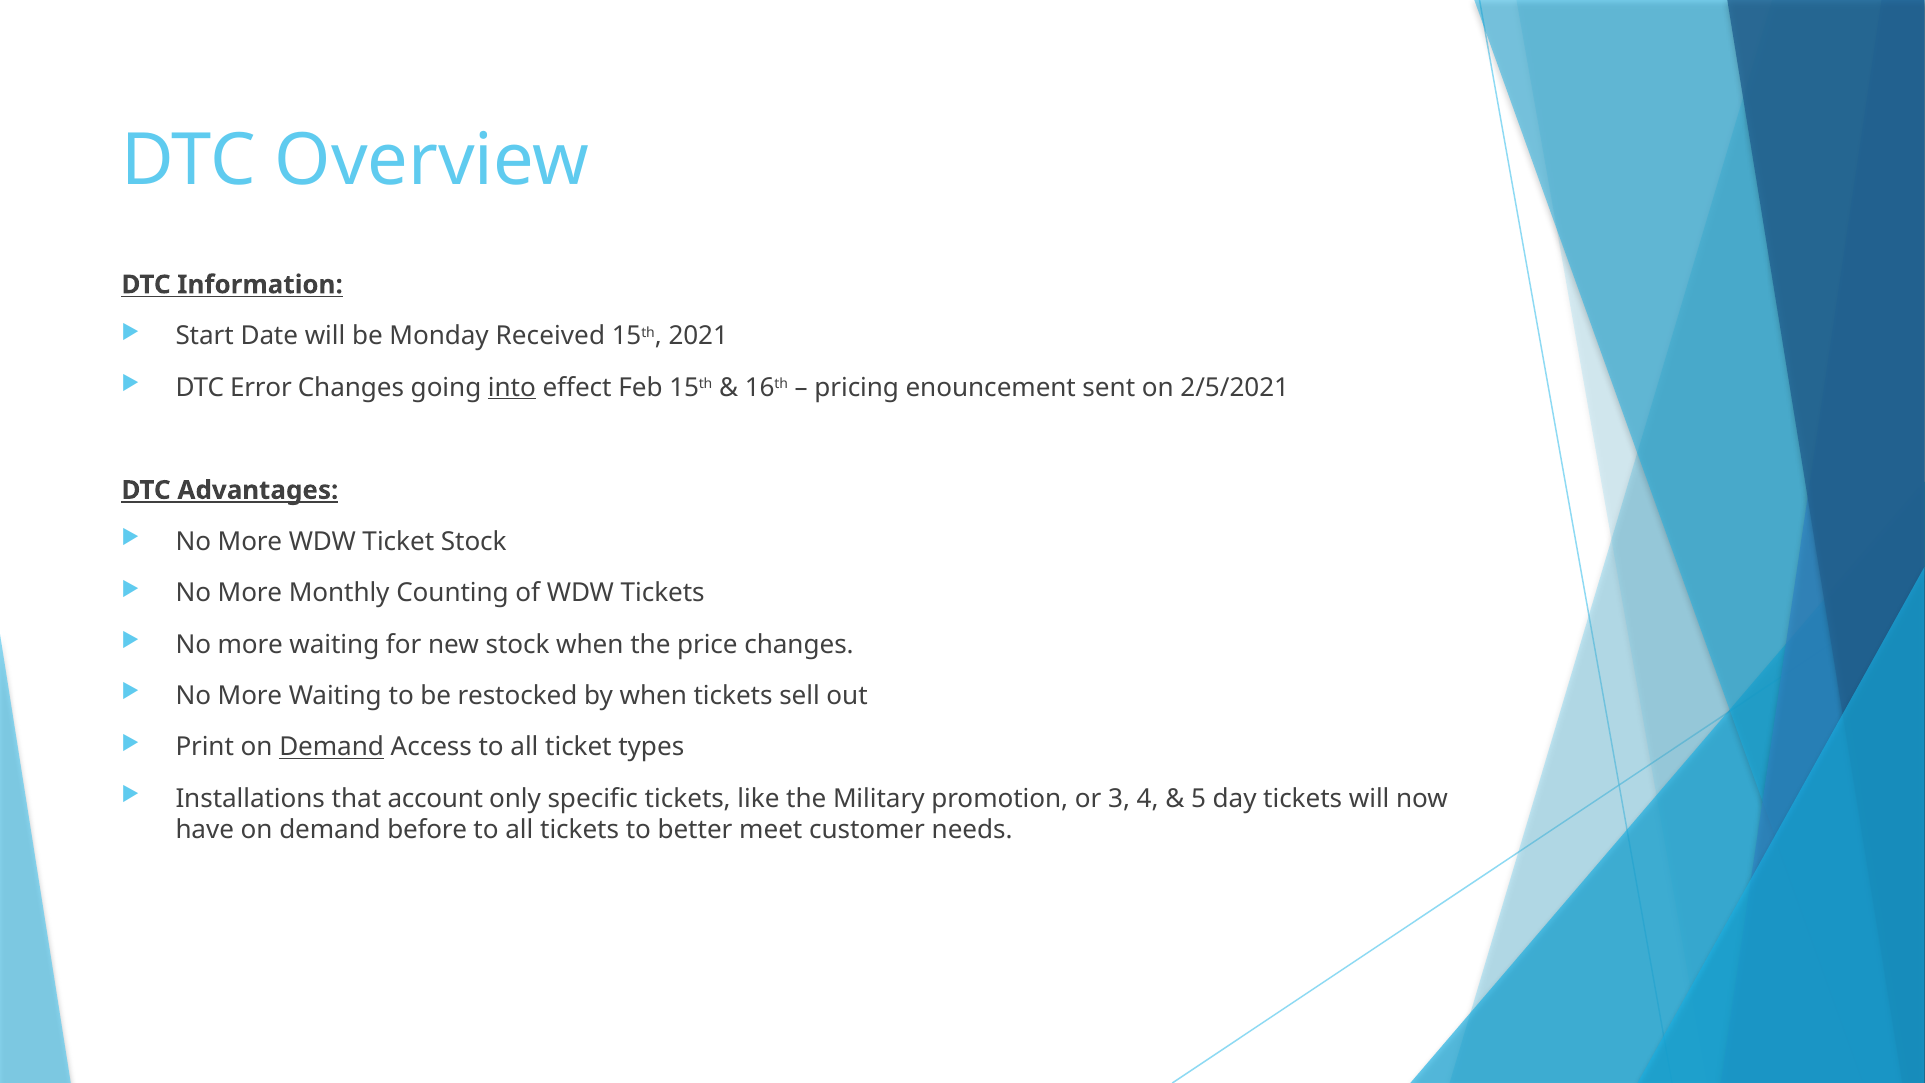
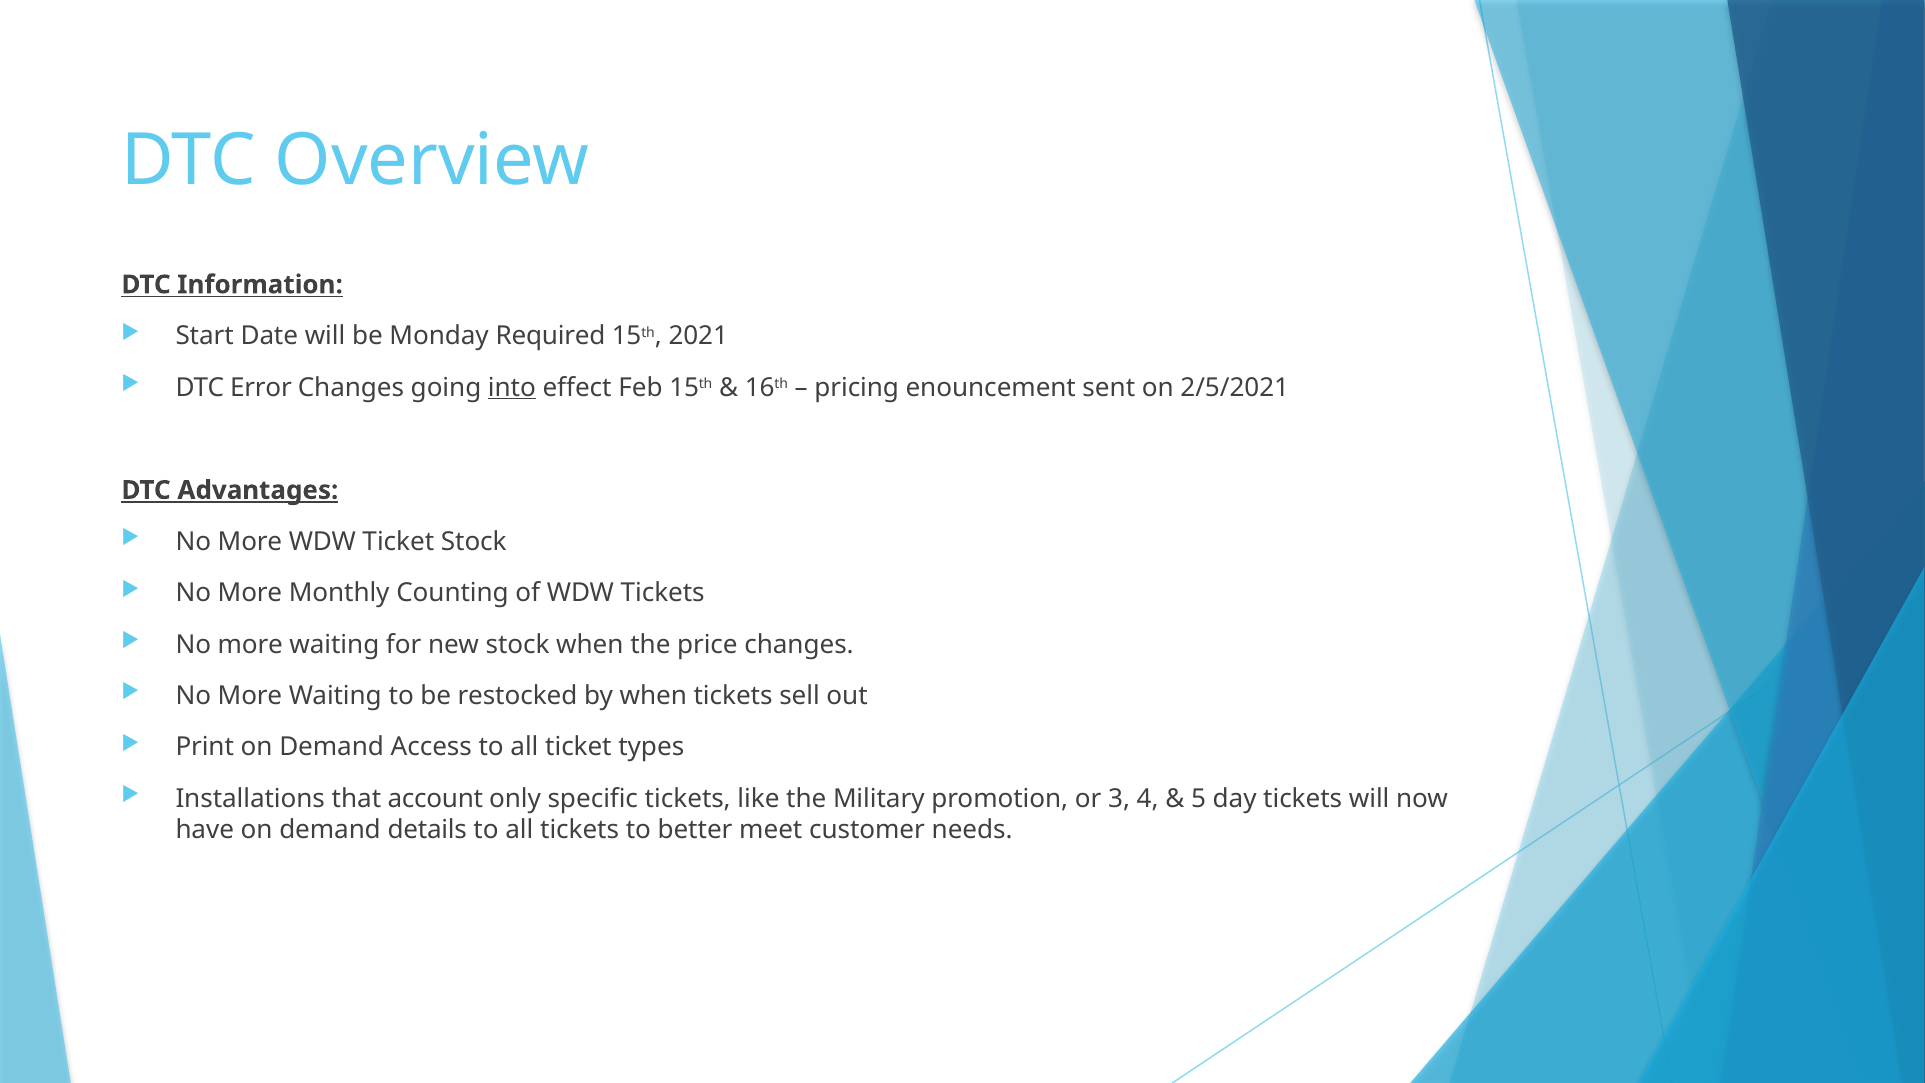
Received: Received -> Required (550, 336)
Demand underline: present -> none (332, 747)
before: before -> details (427, 830)
